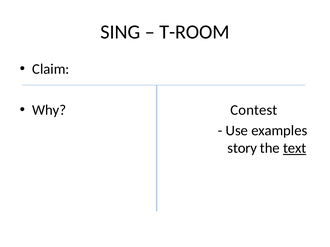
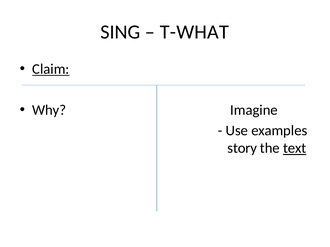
T-ROOM: T-ROOM -> T-WHAT (194, 32)
Claim underline: none -> present (51, 69)
Contest: Contest -> Imagine (254, 110)
